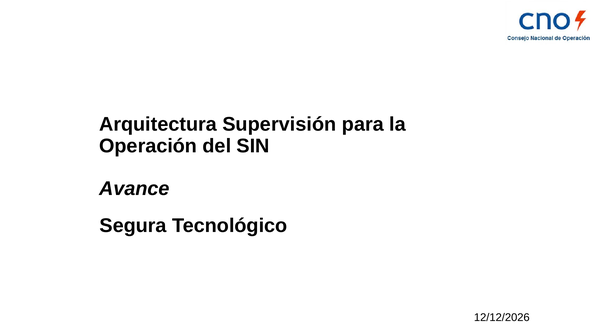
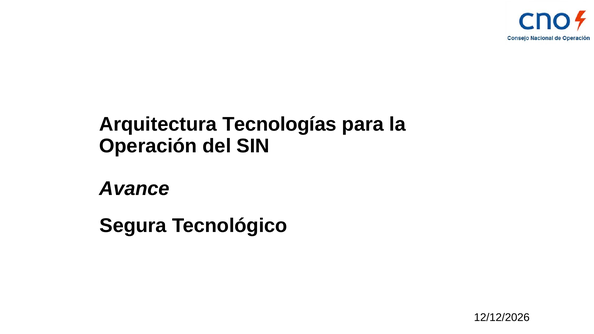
Supervisión: Supervisión -> Tecnologías (279, 124)
